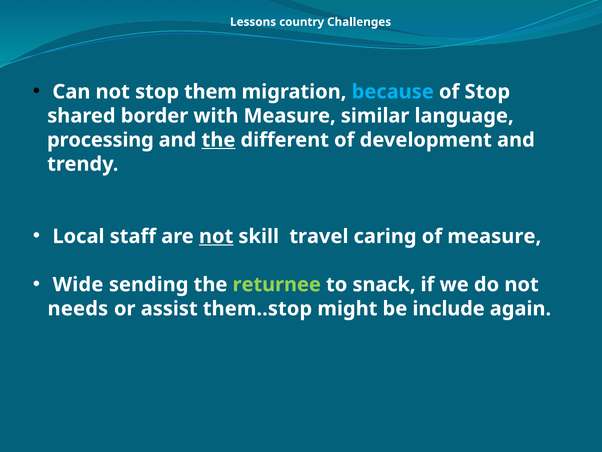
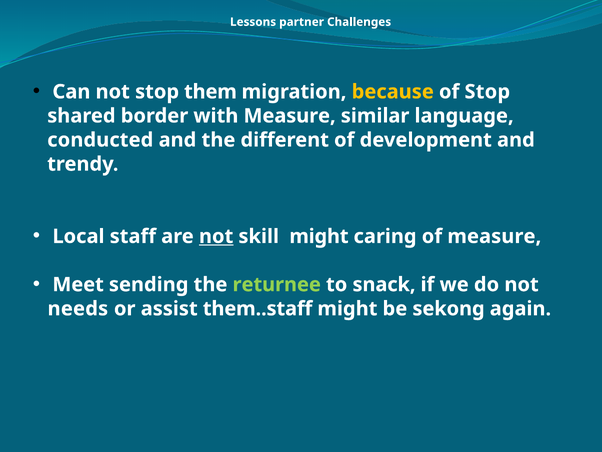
country: country -> partner (302, 22)
because colour: light blue -> yellow (393, 92)
processing: processing -> conducted (100, 140)
the underline: present -> none (218, 140)
skill travel: travel -> might (319, 236)
Wide: Wide -> Meet (78, 284)
them..stop: them..stop -> them..staff (258, 308)
include: include -> sekong (449, 308)
